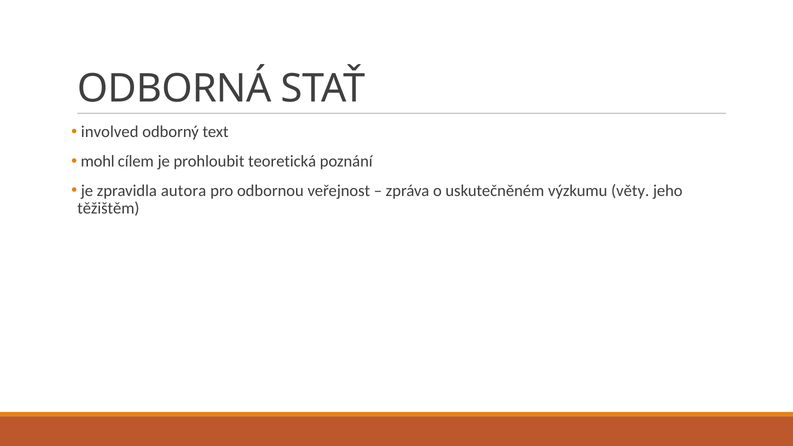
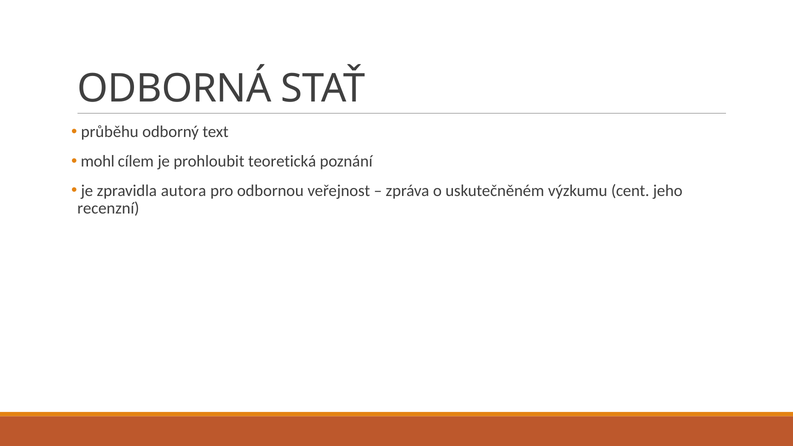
involved: involved -> průběhu (110, 132)
věty: věty -> cent (630, 191)
těžištěm: těžištěm -> recenzní (108, 209)
